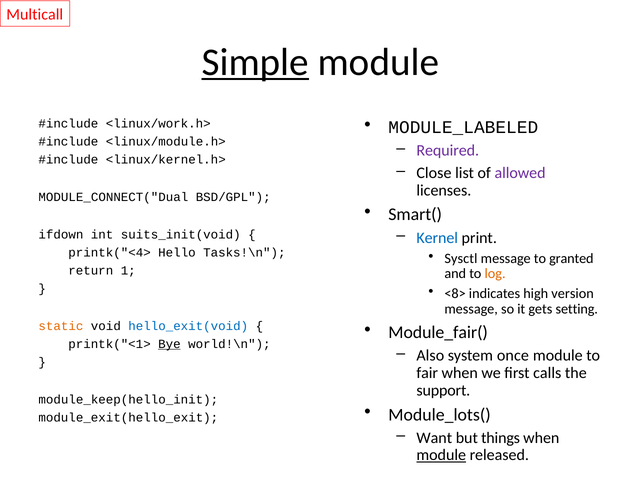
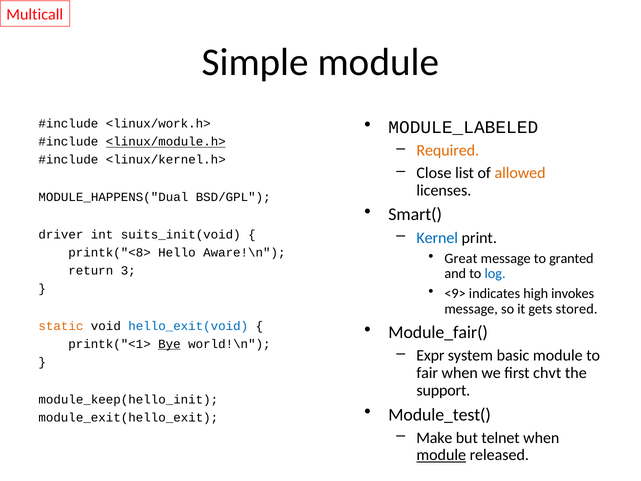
Simple underline: present -> none (255, 62)
<linux/module.h> underline: none -> present (166, 142)
Required colour: purple -> orange (448, 150)
allowed colour: purple -> orange (520, 173)
MODULE_CONNECT("Dual: MODULE_CONNECT("Dual -> MODULE_HAPPENS("Dual (113, 197)
ifdown: ifdown -> driver (61, 235)
printk("<4>: printk("<4> -> printk("<8> (110, 252)
Tasks!\n: Tasks!\n -> Aware!\n (244, 252)
Sysctl: Sysctl -> Great (461, 258)
1: 1 -> 3 (128, 270)
log colour: orange -> blue (495, 274)
<8>: <8> -> <9> (455, 293)
version: version -> invokes (573, 293)
setting: setting -> stored (577, 309)
Also: Also -> Expr (430, 356)
once: once -> basic (513, 356)
calls: calls -> chvt (547, 373)
Module_lots(: Module_lots( -> Module_test( (440, 414)
Want: Want -> Make (434, 438)
things: things -> telnet (501, 438)
